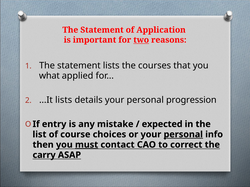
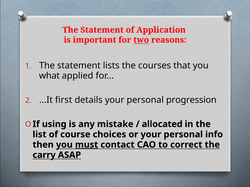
...It lists: lists -> first (64, 100)
entry: entry -> using (54, 124)
expected: expected -> allocated (162, 124)
personal underline: present -> none (183, 135)
